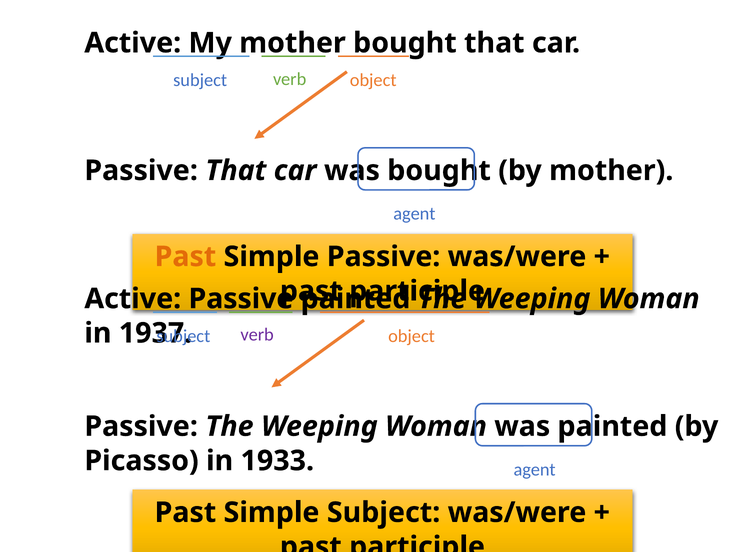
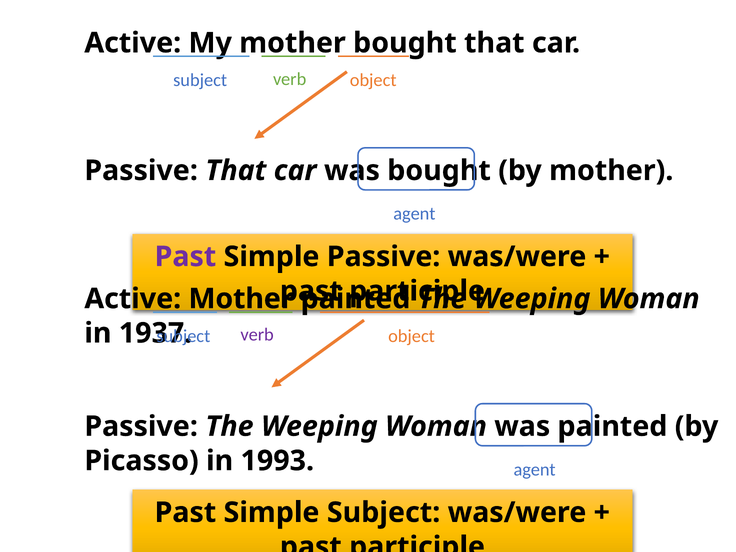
Past colour: orange -> purple (185, 257)
Active Passive: Passive -> Mother (241, 299)
1933: 1933 -> 1993 (277, 461)
